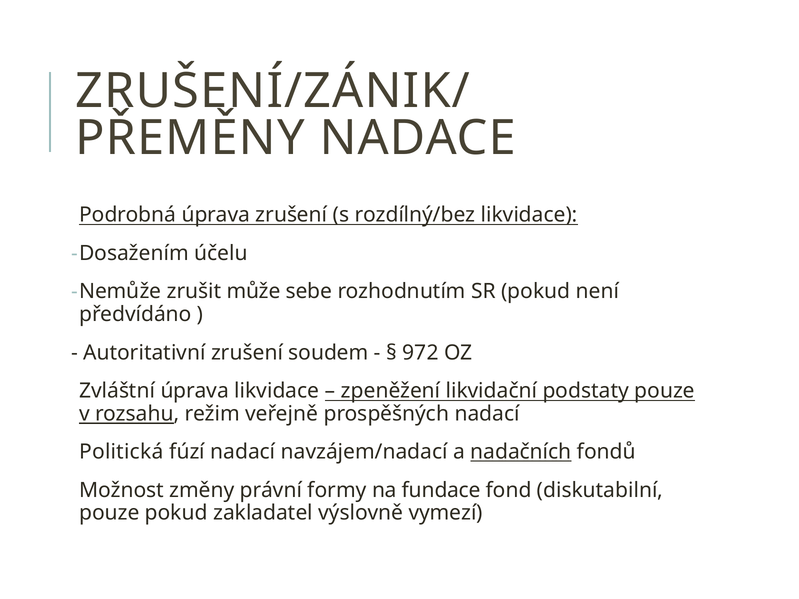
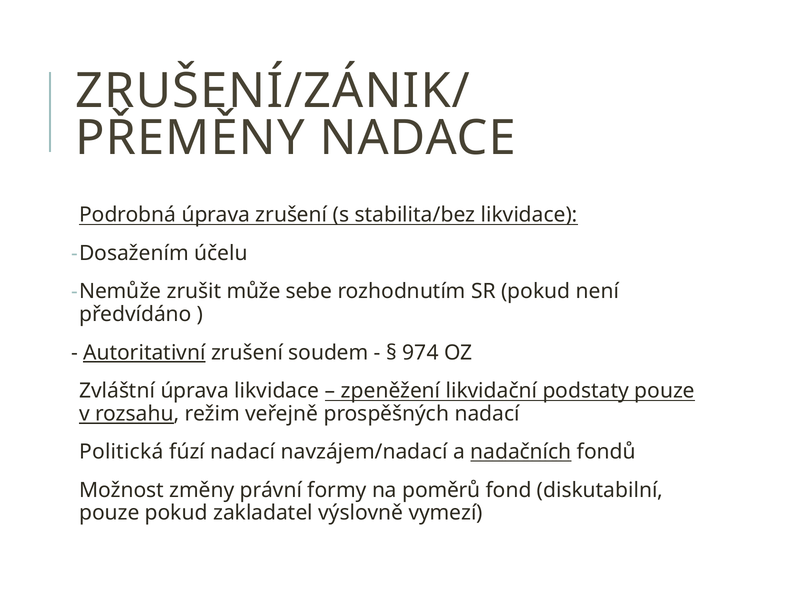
rozdílný/bez: rozdílný/bez -> stabilita/bez (415, 215)
Autoritativní underline: none -> present (144, 353)
972: 972 -> 974 (421, 353)
fundace: fundace -> poměrů (441, 490)
